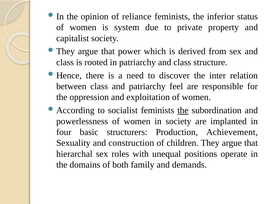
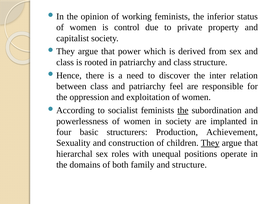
reliance: reliance -> working (137, 16)
system: system -> control (127, 27)
They underline: none -> present (210, 143)
and demands: demands -> structure (189, 165)
